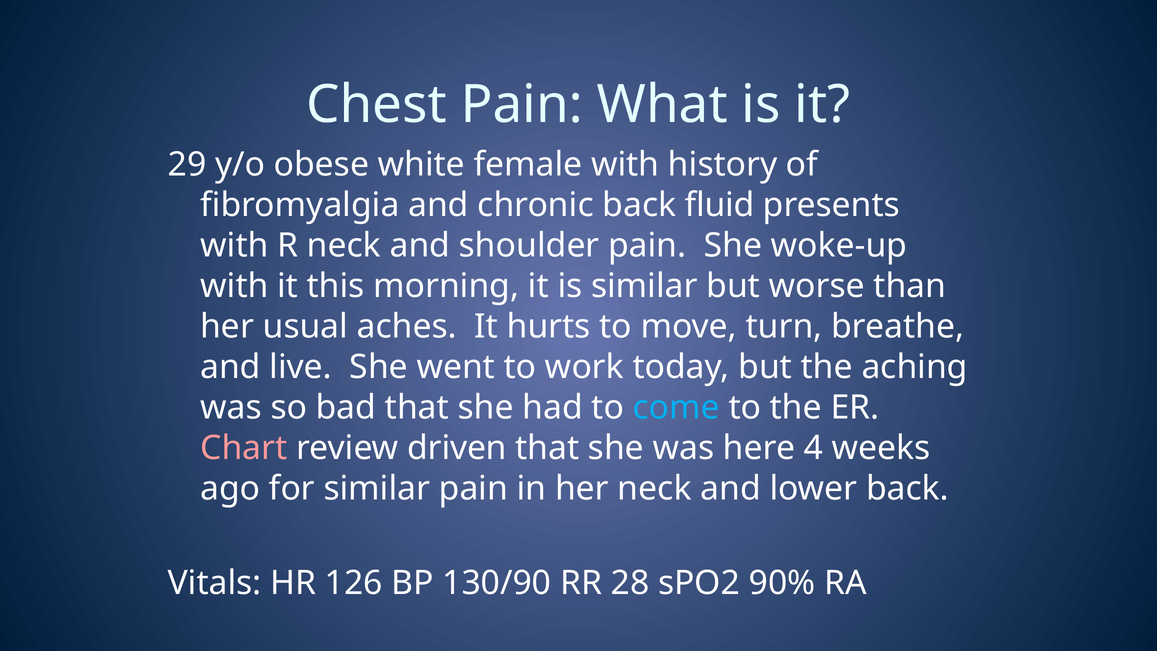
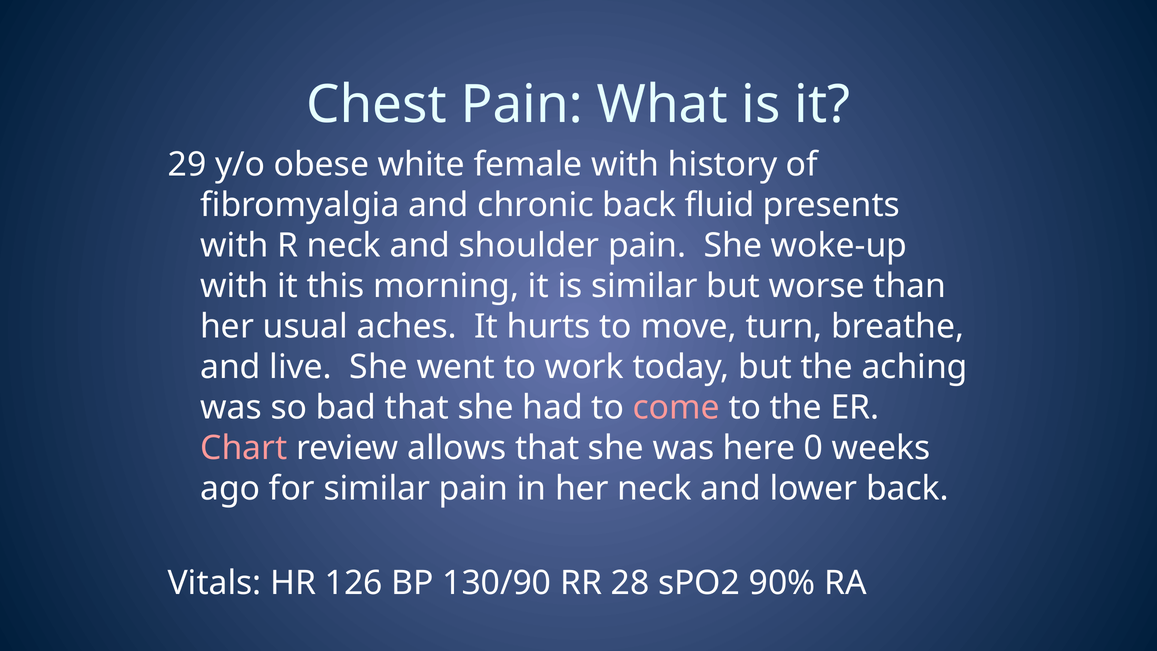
come colour: light blue -> pink (676, 407)
driven: driven -> allows (457, 448)
4: 4 -> 0 (813, 448)
